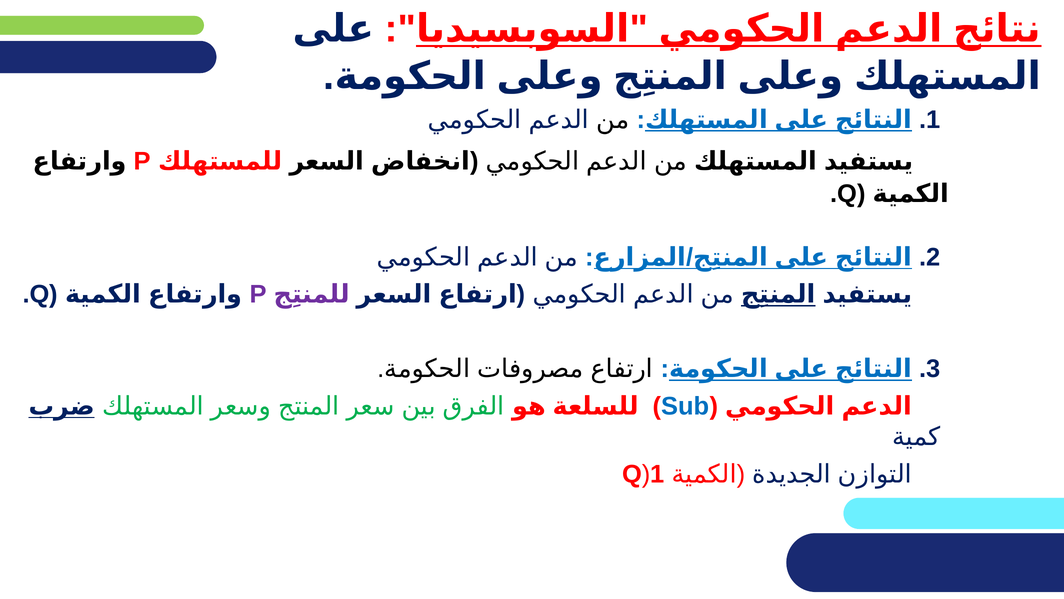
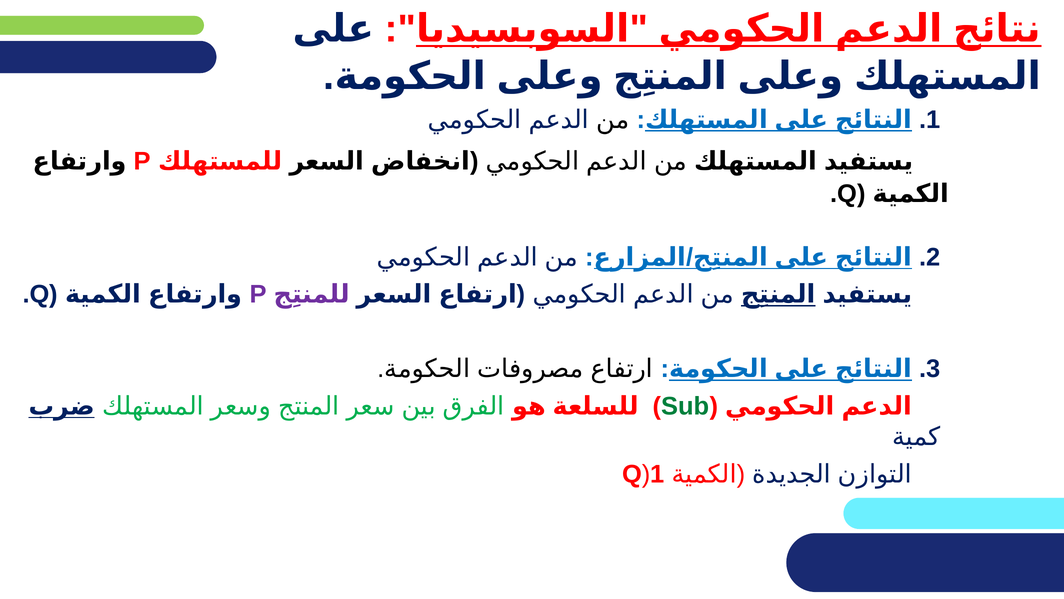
Sub colour: blue -> green (685, 406)
